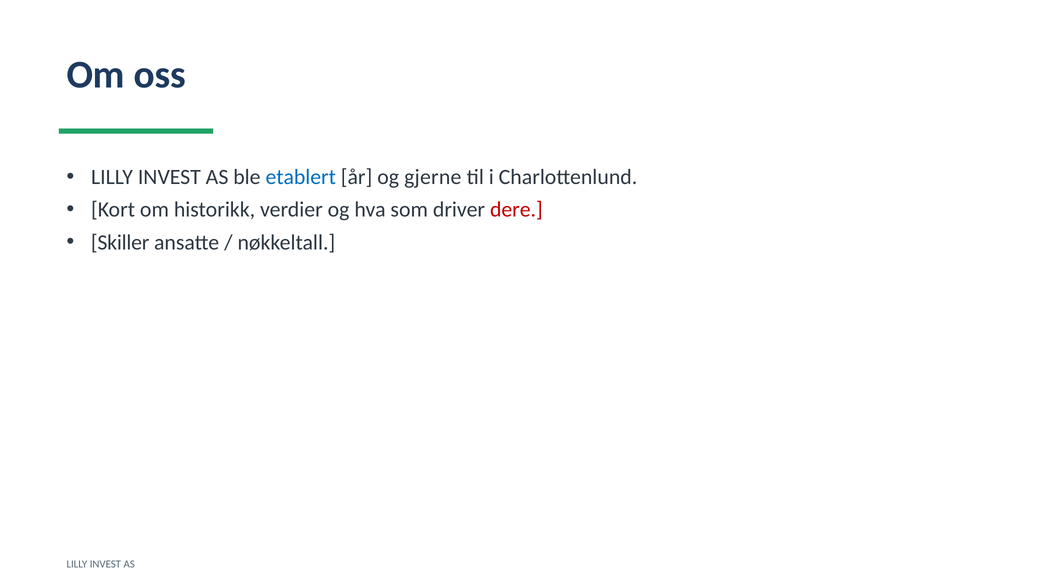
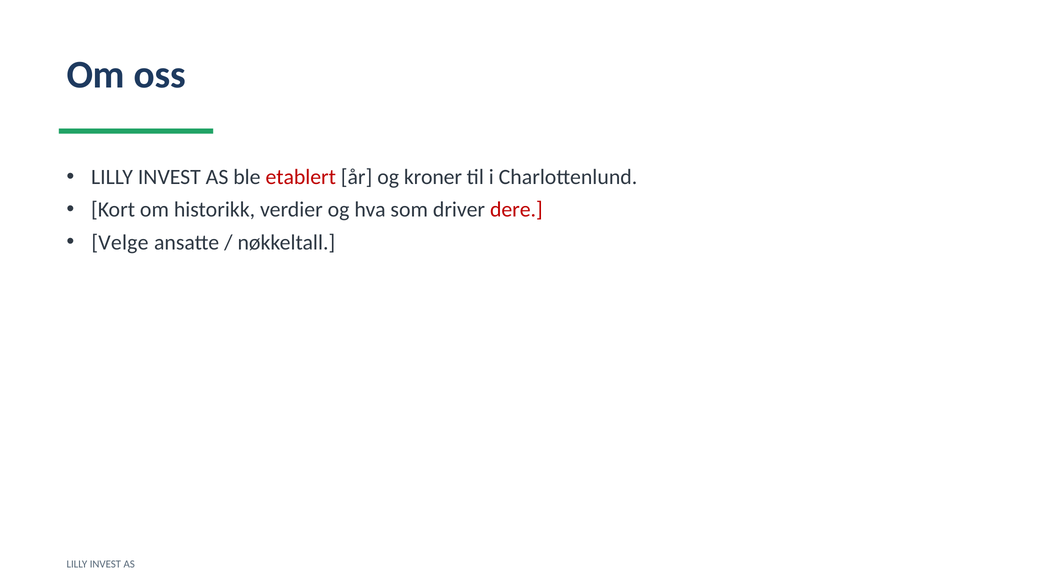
etablert colour: blue -> red (301, 177)
gjerne: gjerne -> kroner (433, 177)
Skiller: Skiller -> Velge (120, 243)
